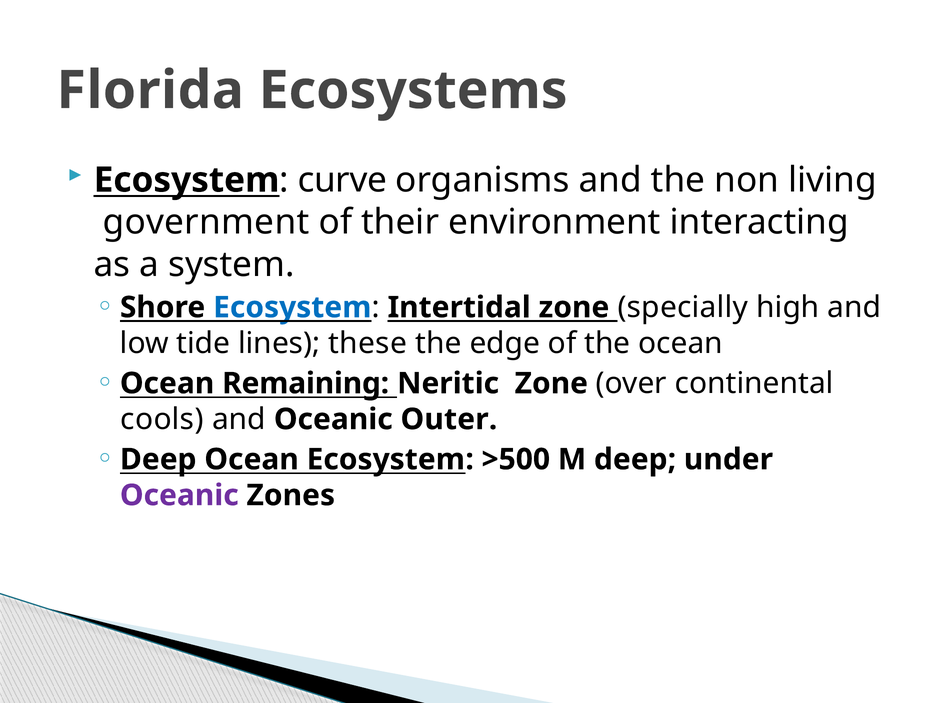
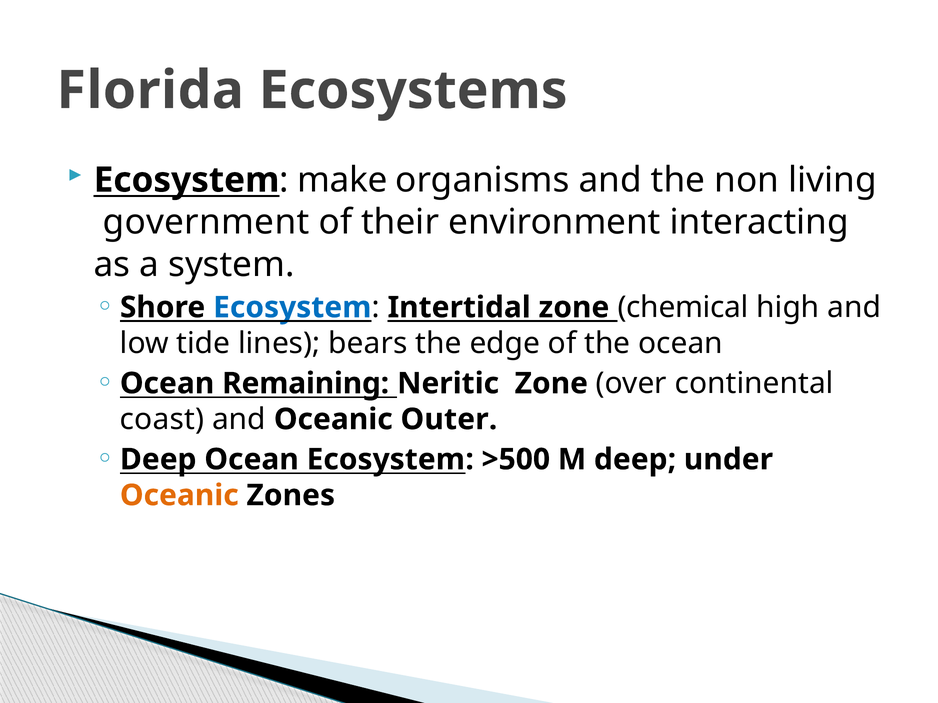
curve: curve -> make (342, 180)
specially: specially -> chemical (683, 308)
these: these -> bears (368, 344)
cools: cools -> coast (162, 420)
Oceanic colour: purple -> orange (179, 496)
